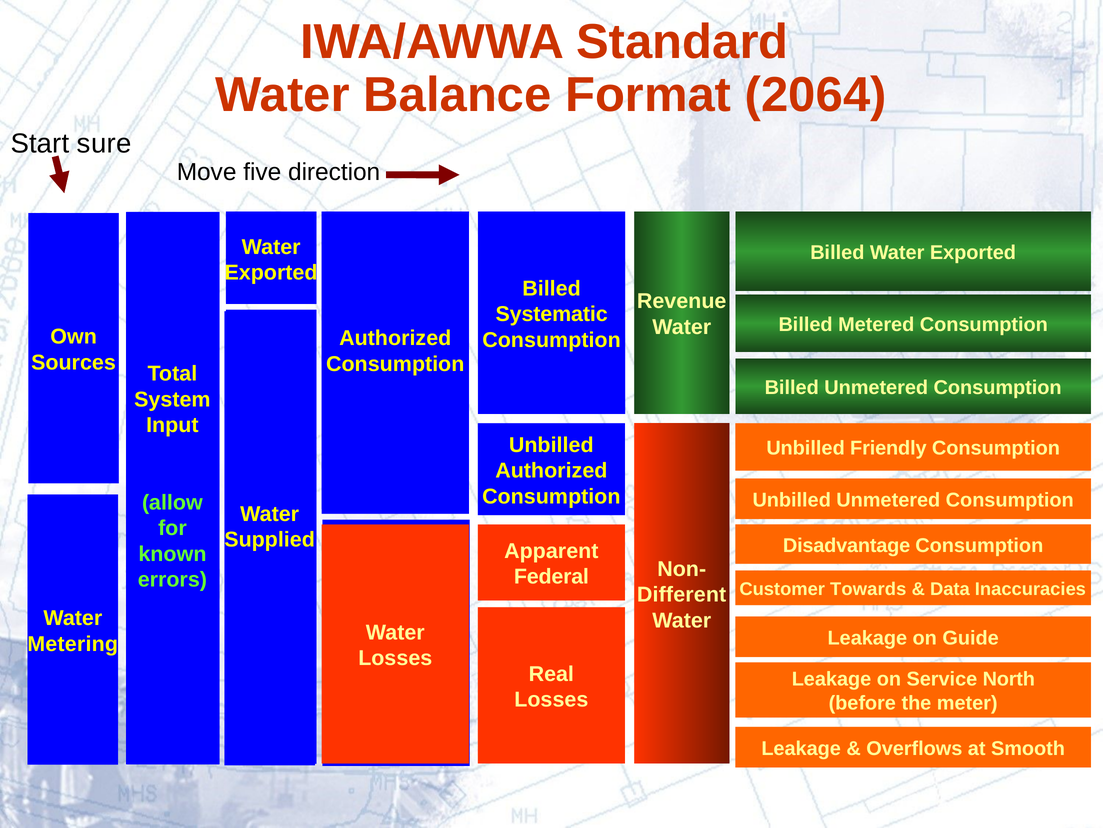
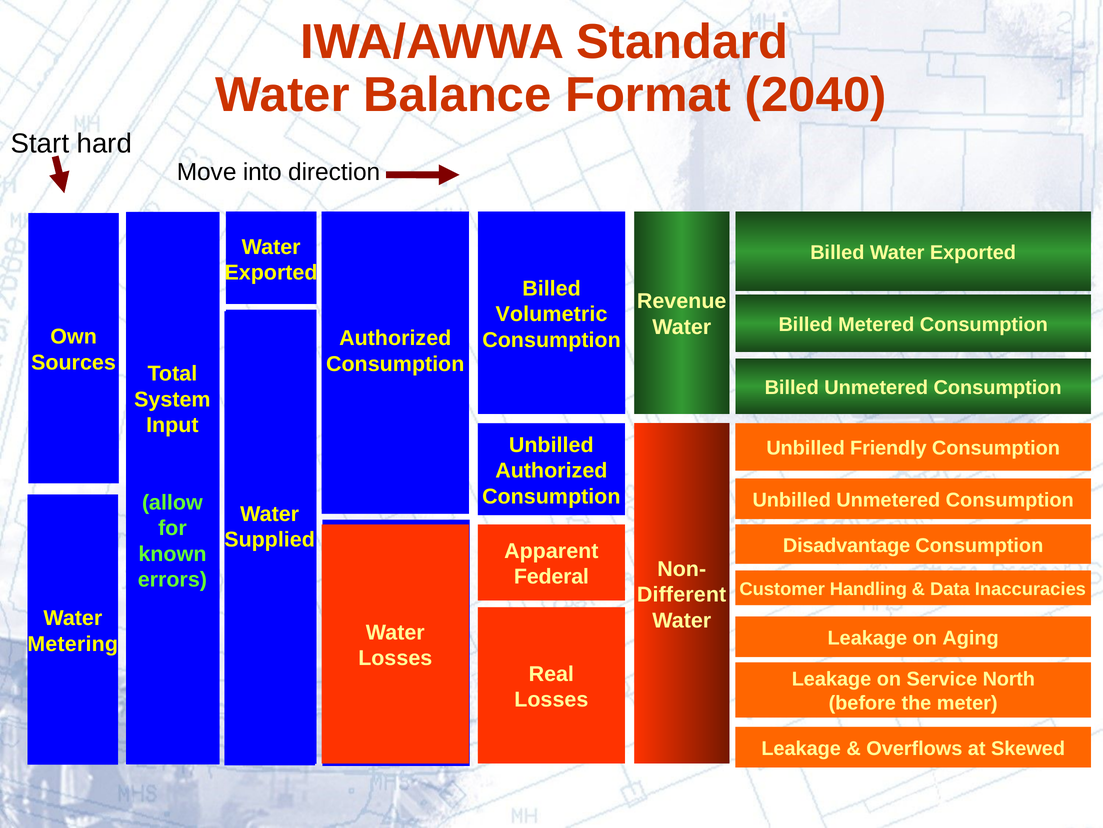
2064: 2064 -> 2040 (816, 95)
sure: sure -> hard (104, 143)
five: five -> into (262, 172)
Systematic: Systematic -> Volumetric (552, 314)
Towards: Towards -> Handling (868, 589)
Guide: Guide -> Aging (971, 638)
Smooth: Smooth -> Skewed (1028, 748)
